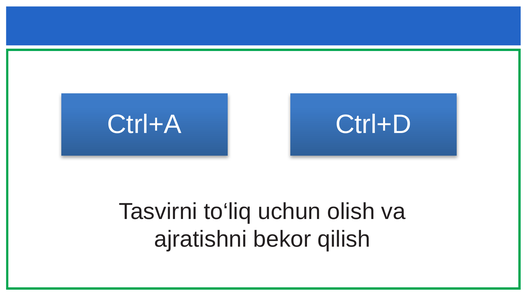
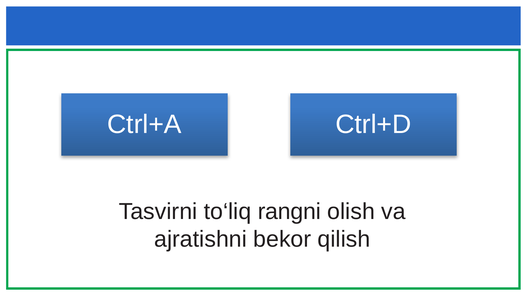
uchun: uchun -> rangni (289, 212)
